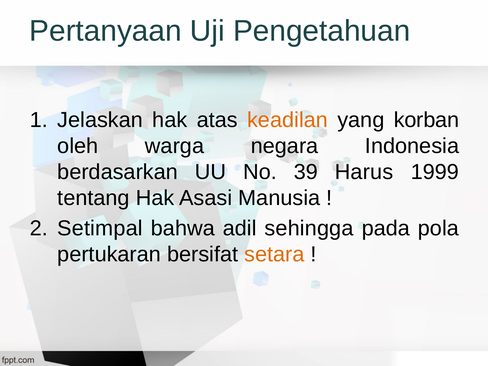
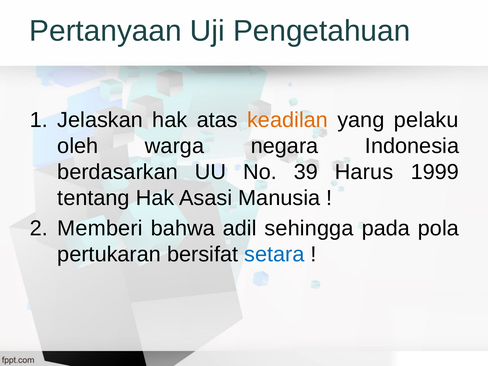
korban: korban -> pelaku (426, 120)
Setimpal: Setimpal -> Memberi (100, 228)
setara colour: orange -> blue (274, 254)
